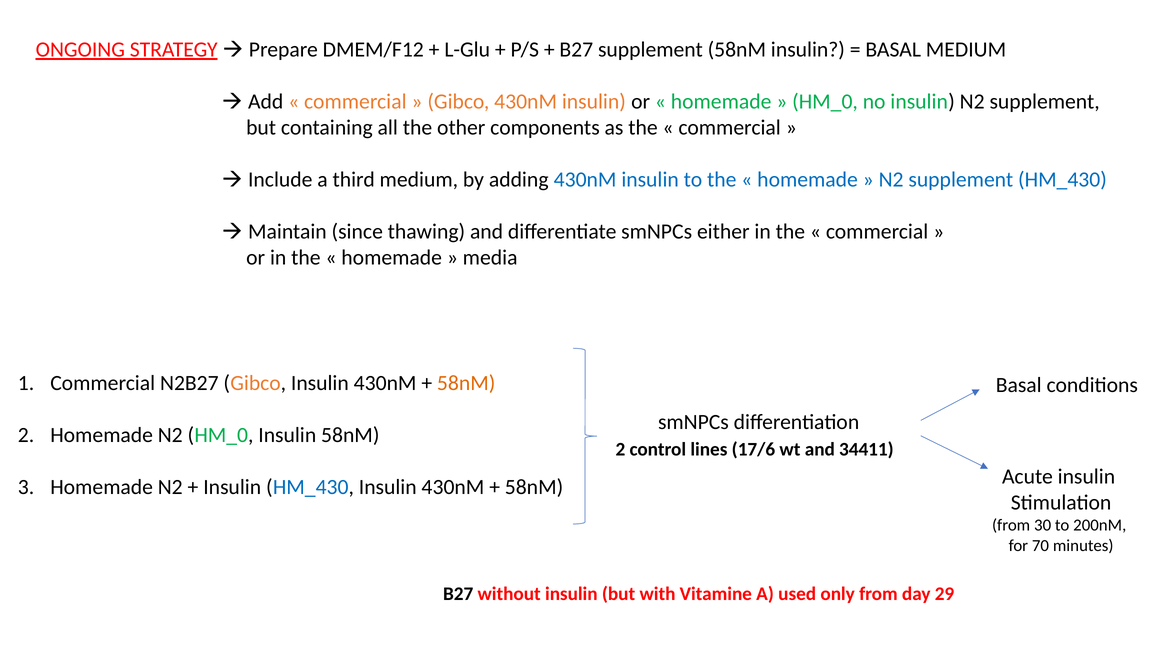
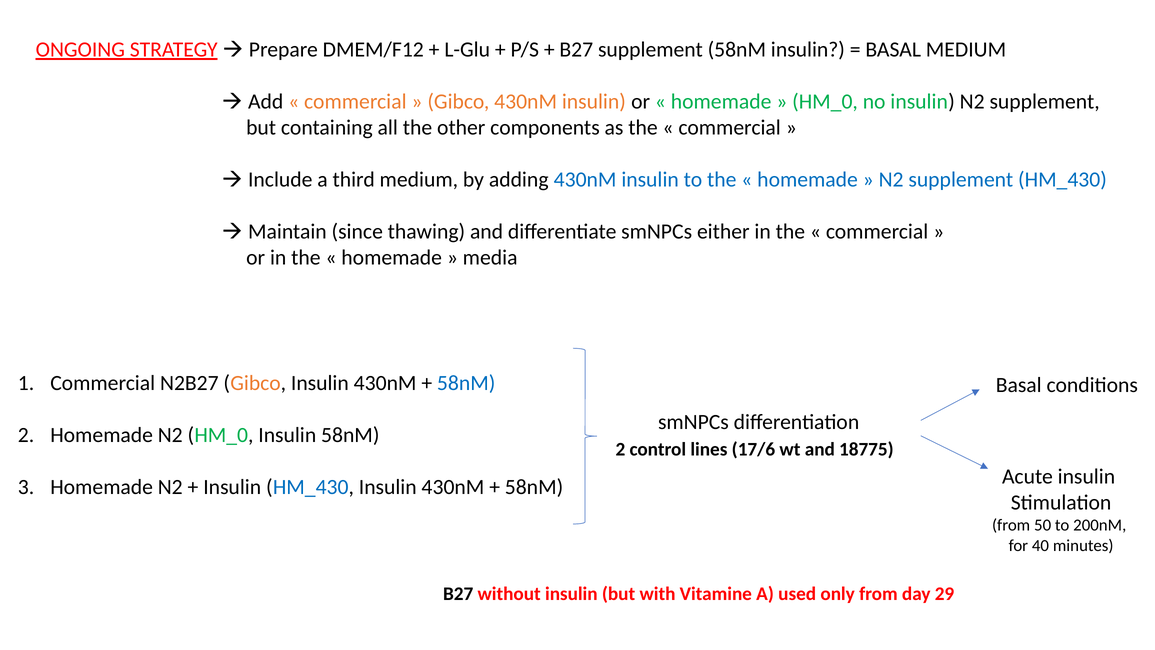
58nM colour: orange -> blue (466, 383)
34411: 34411 -> 18775 (866, 449)
30: 30 -> 50 (1043, 525)
70: 70 -> 40 (1040, 545)
